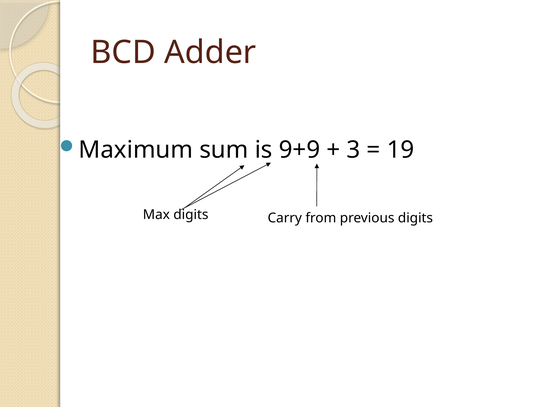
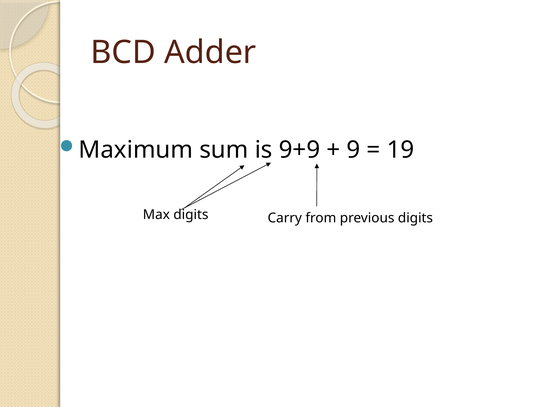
3: 3 -> 9 (353, 150)
